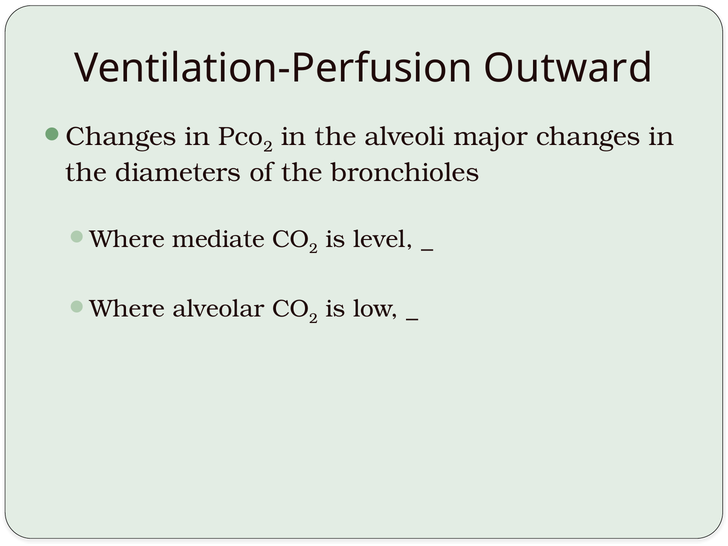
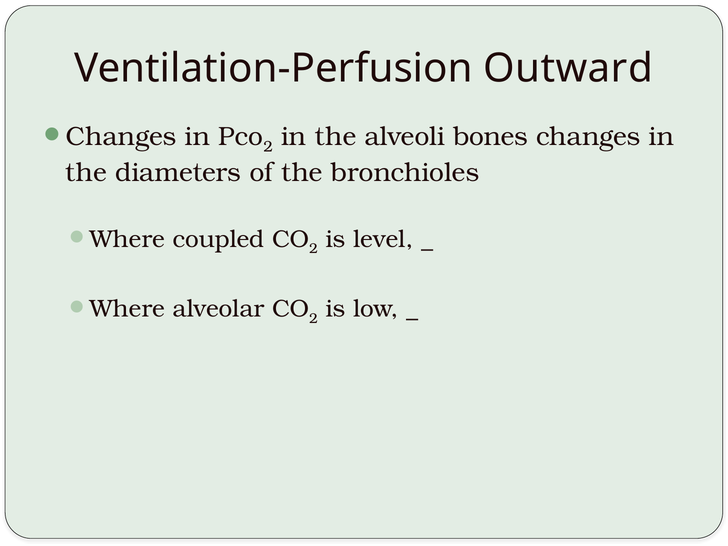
major: major -> bones (491, 136)
mediate: mediate -> coupled (219, 239)
